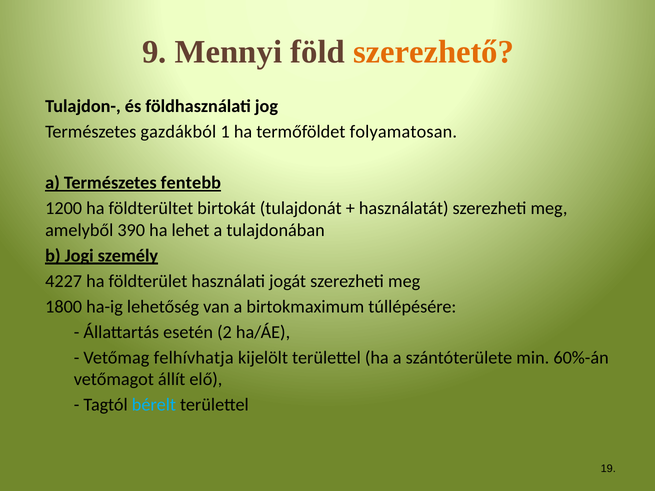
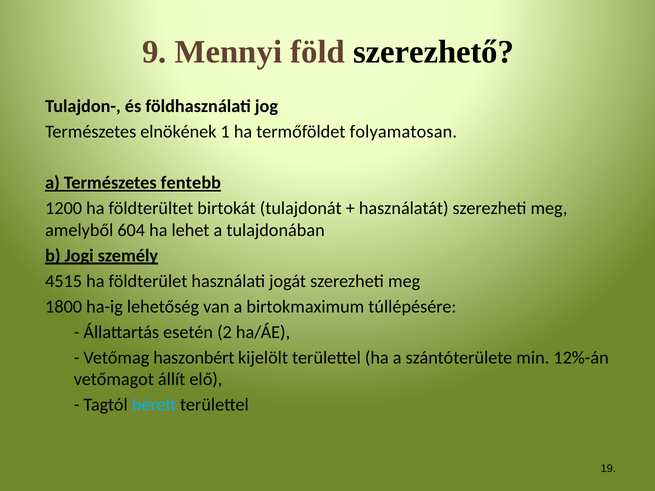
szerezhető colour: orange -> black (434, 52)
gazdákból: gazdákból -> elnökének (178, 132)
390: 390 -> 604 (131, 230)
4227: 4227 -> 4515 (64, 281)
felhívhatja: felhívhatja -> haszonbért (194, 358)
60%-án: 60%-án -> 12%-án (581, 358)
